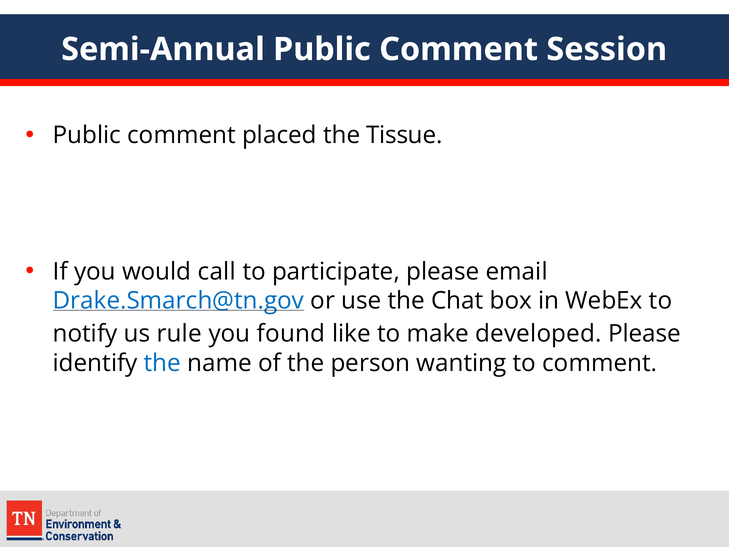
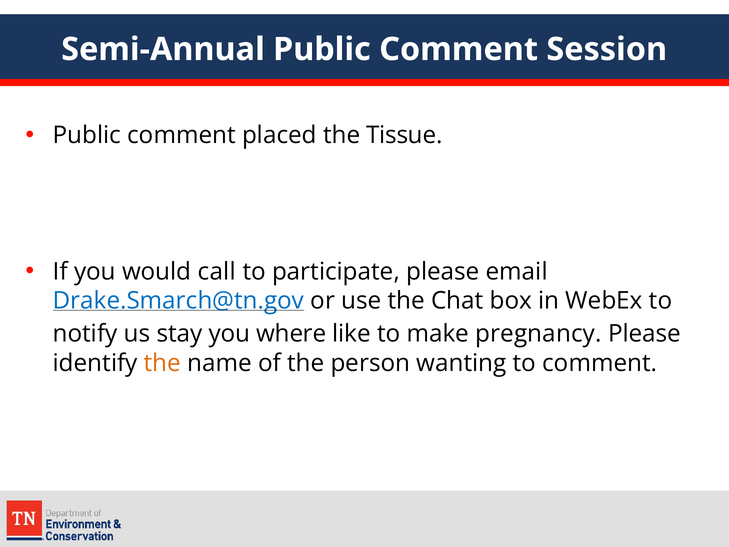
rule: rule -> stay (179, 334)
found: found -> where (291, 334)
developed: developed -> pregnancy (538, 334)
the colour: blue -> orange (162, 363)
